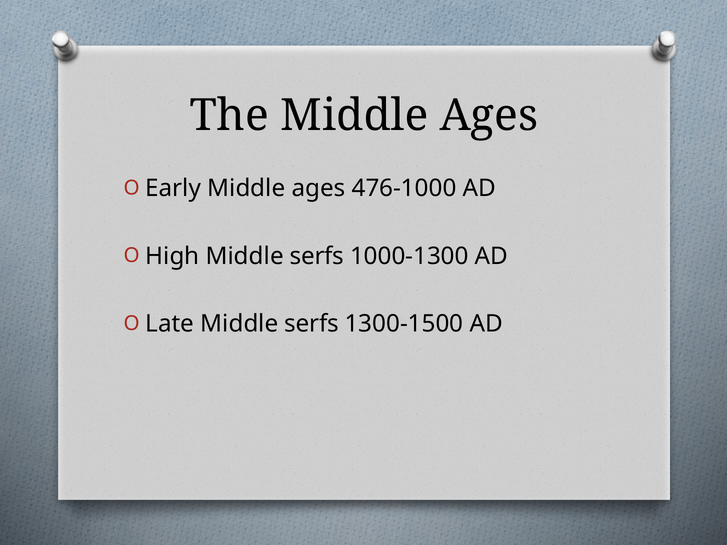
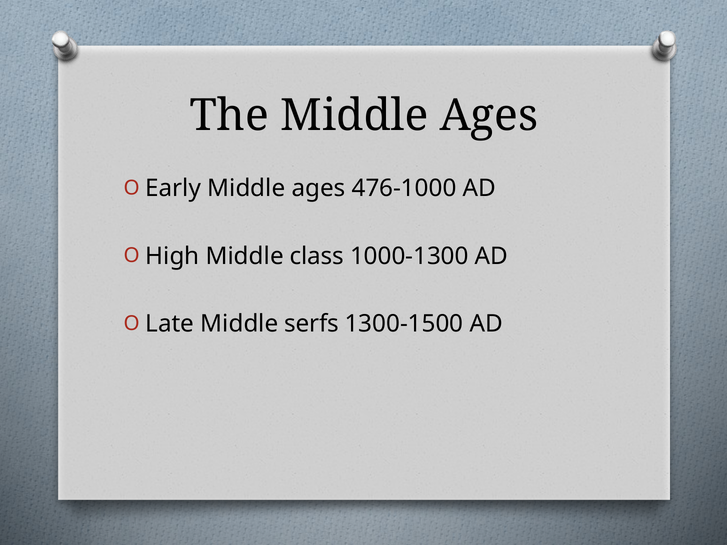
High Middle serfs: serfs -> class (317, 256)
